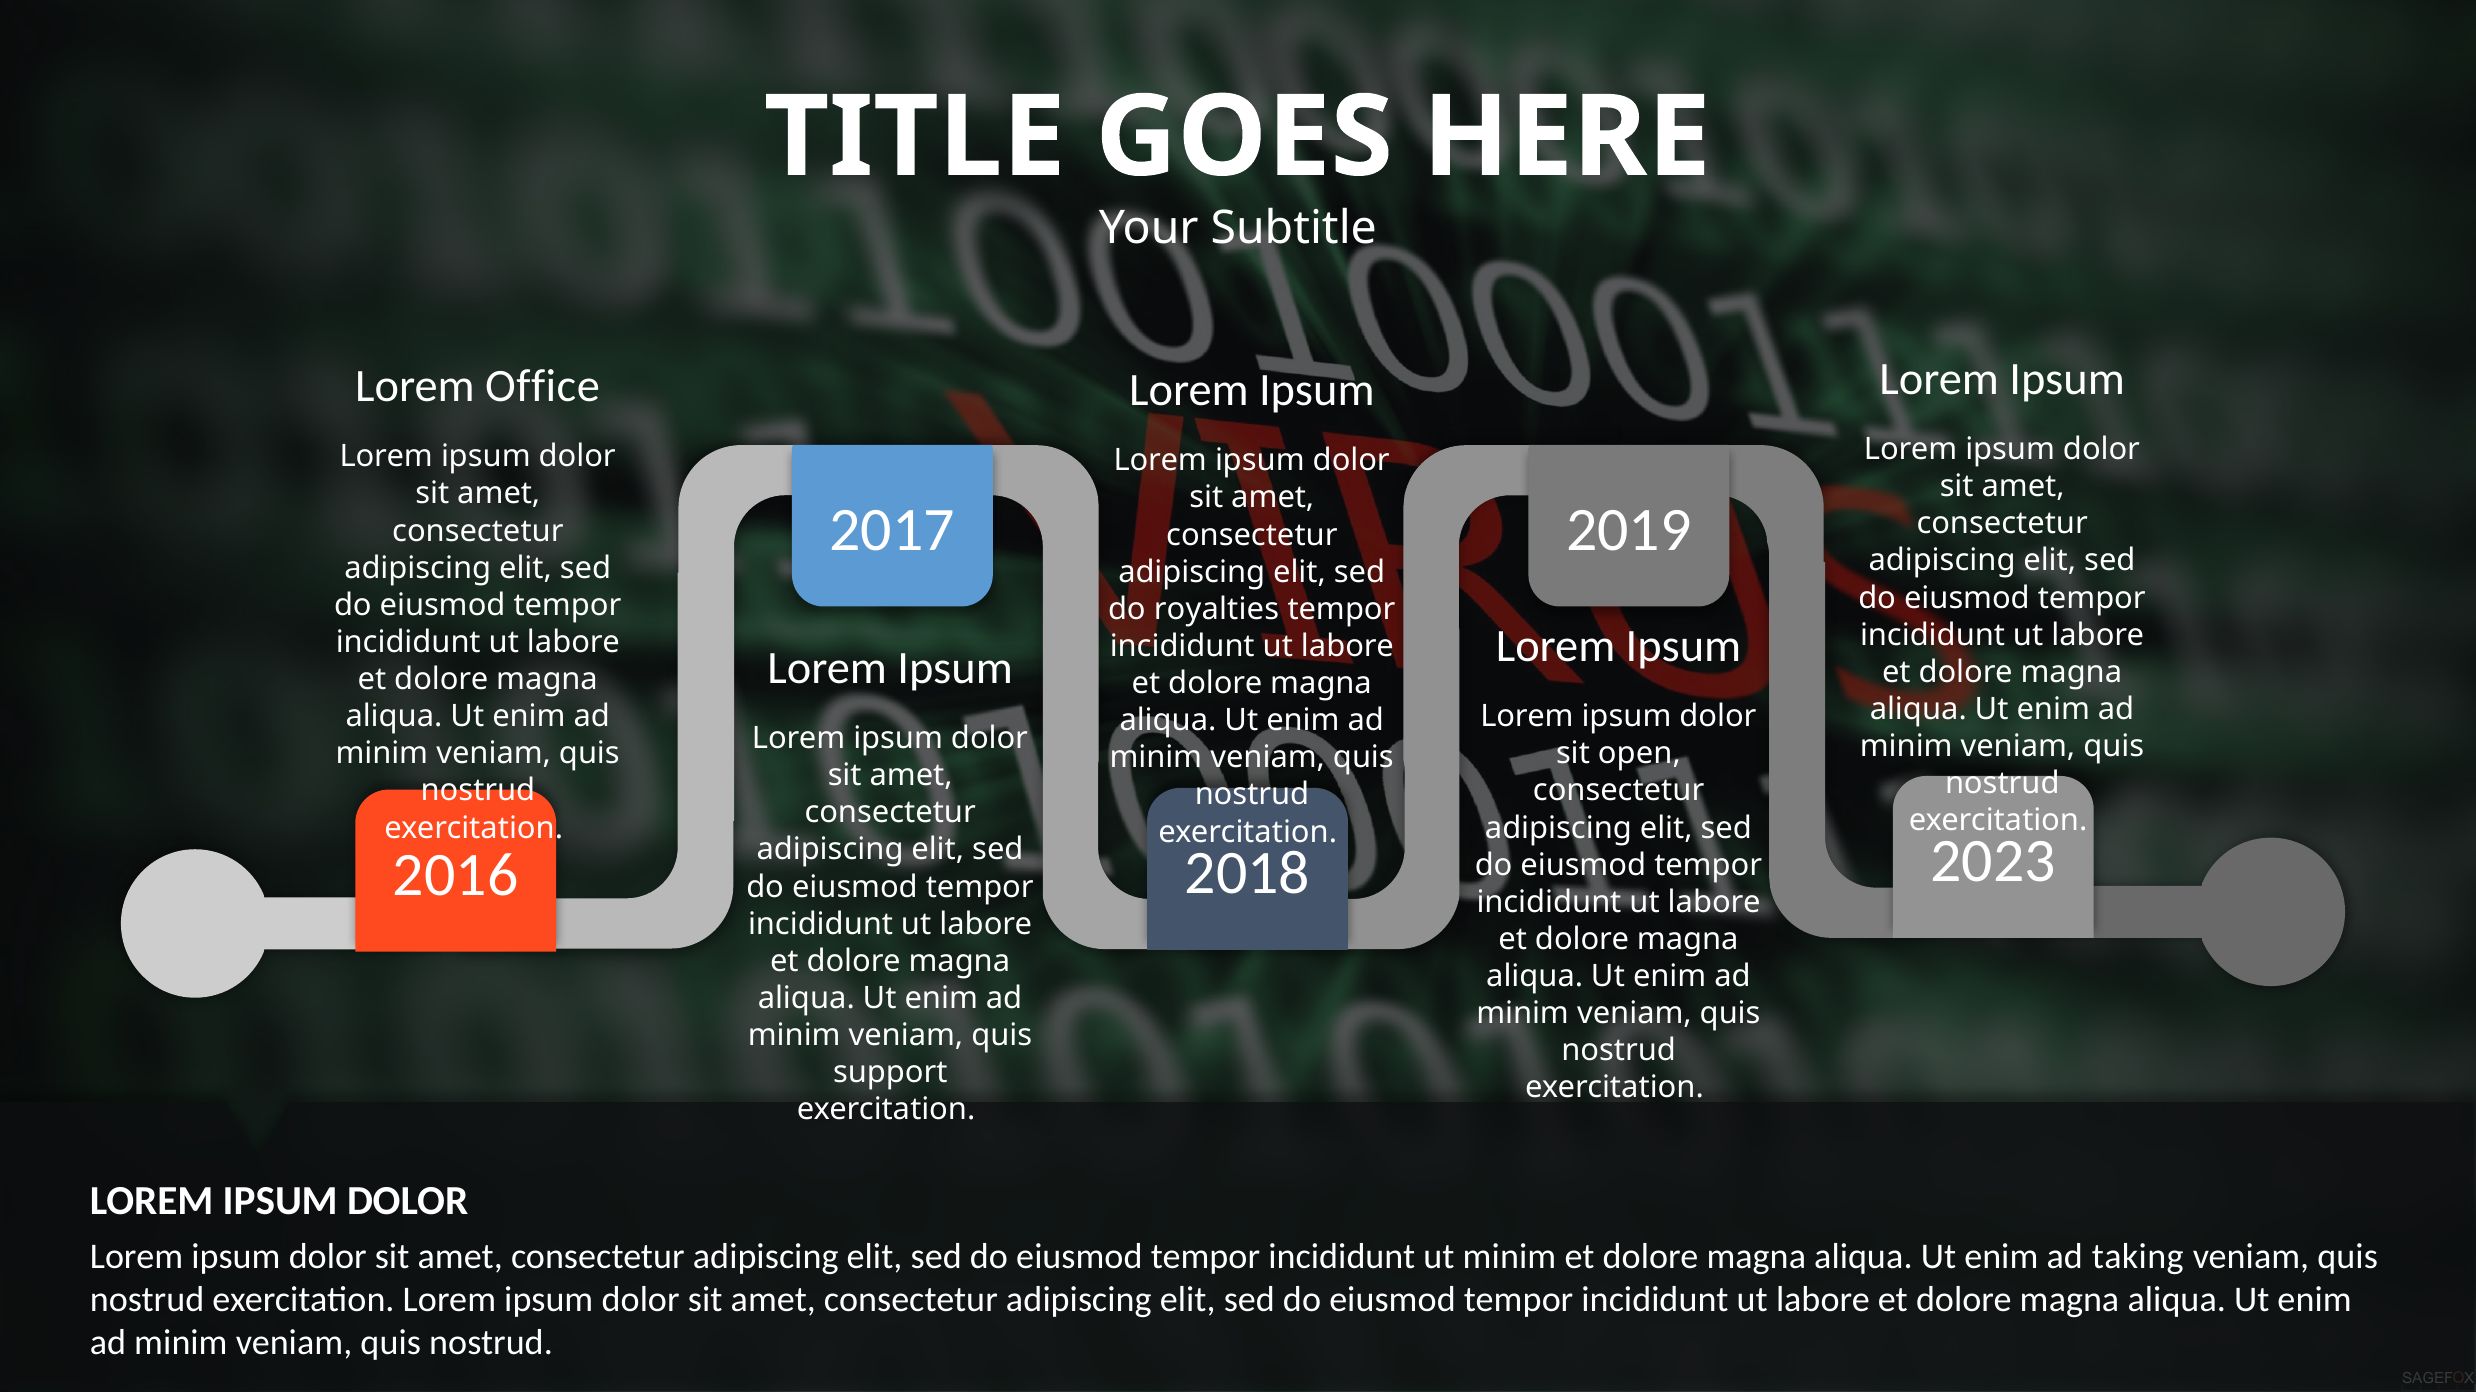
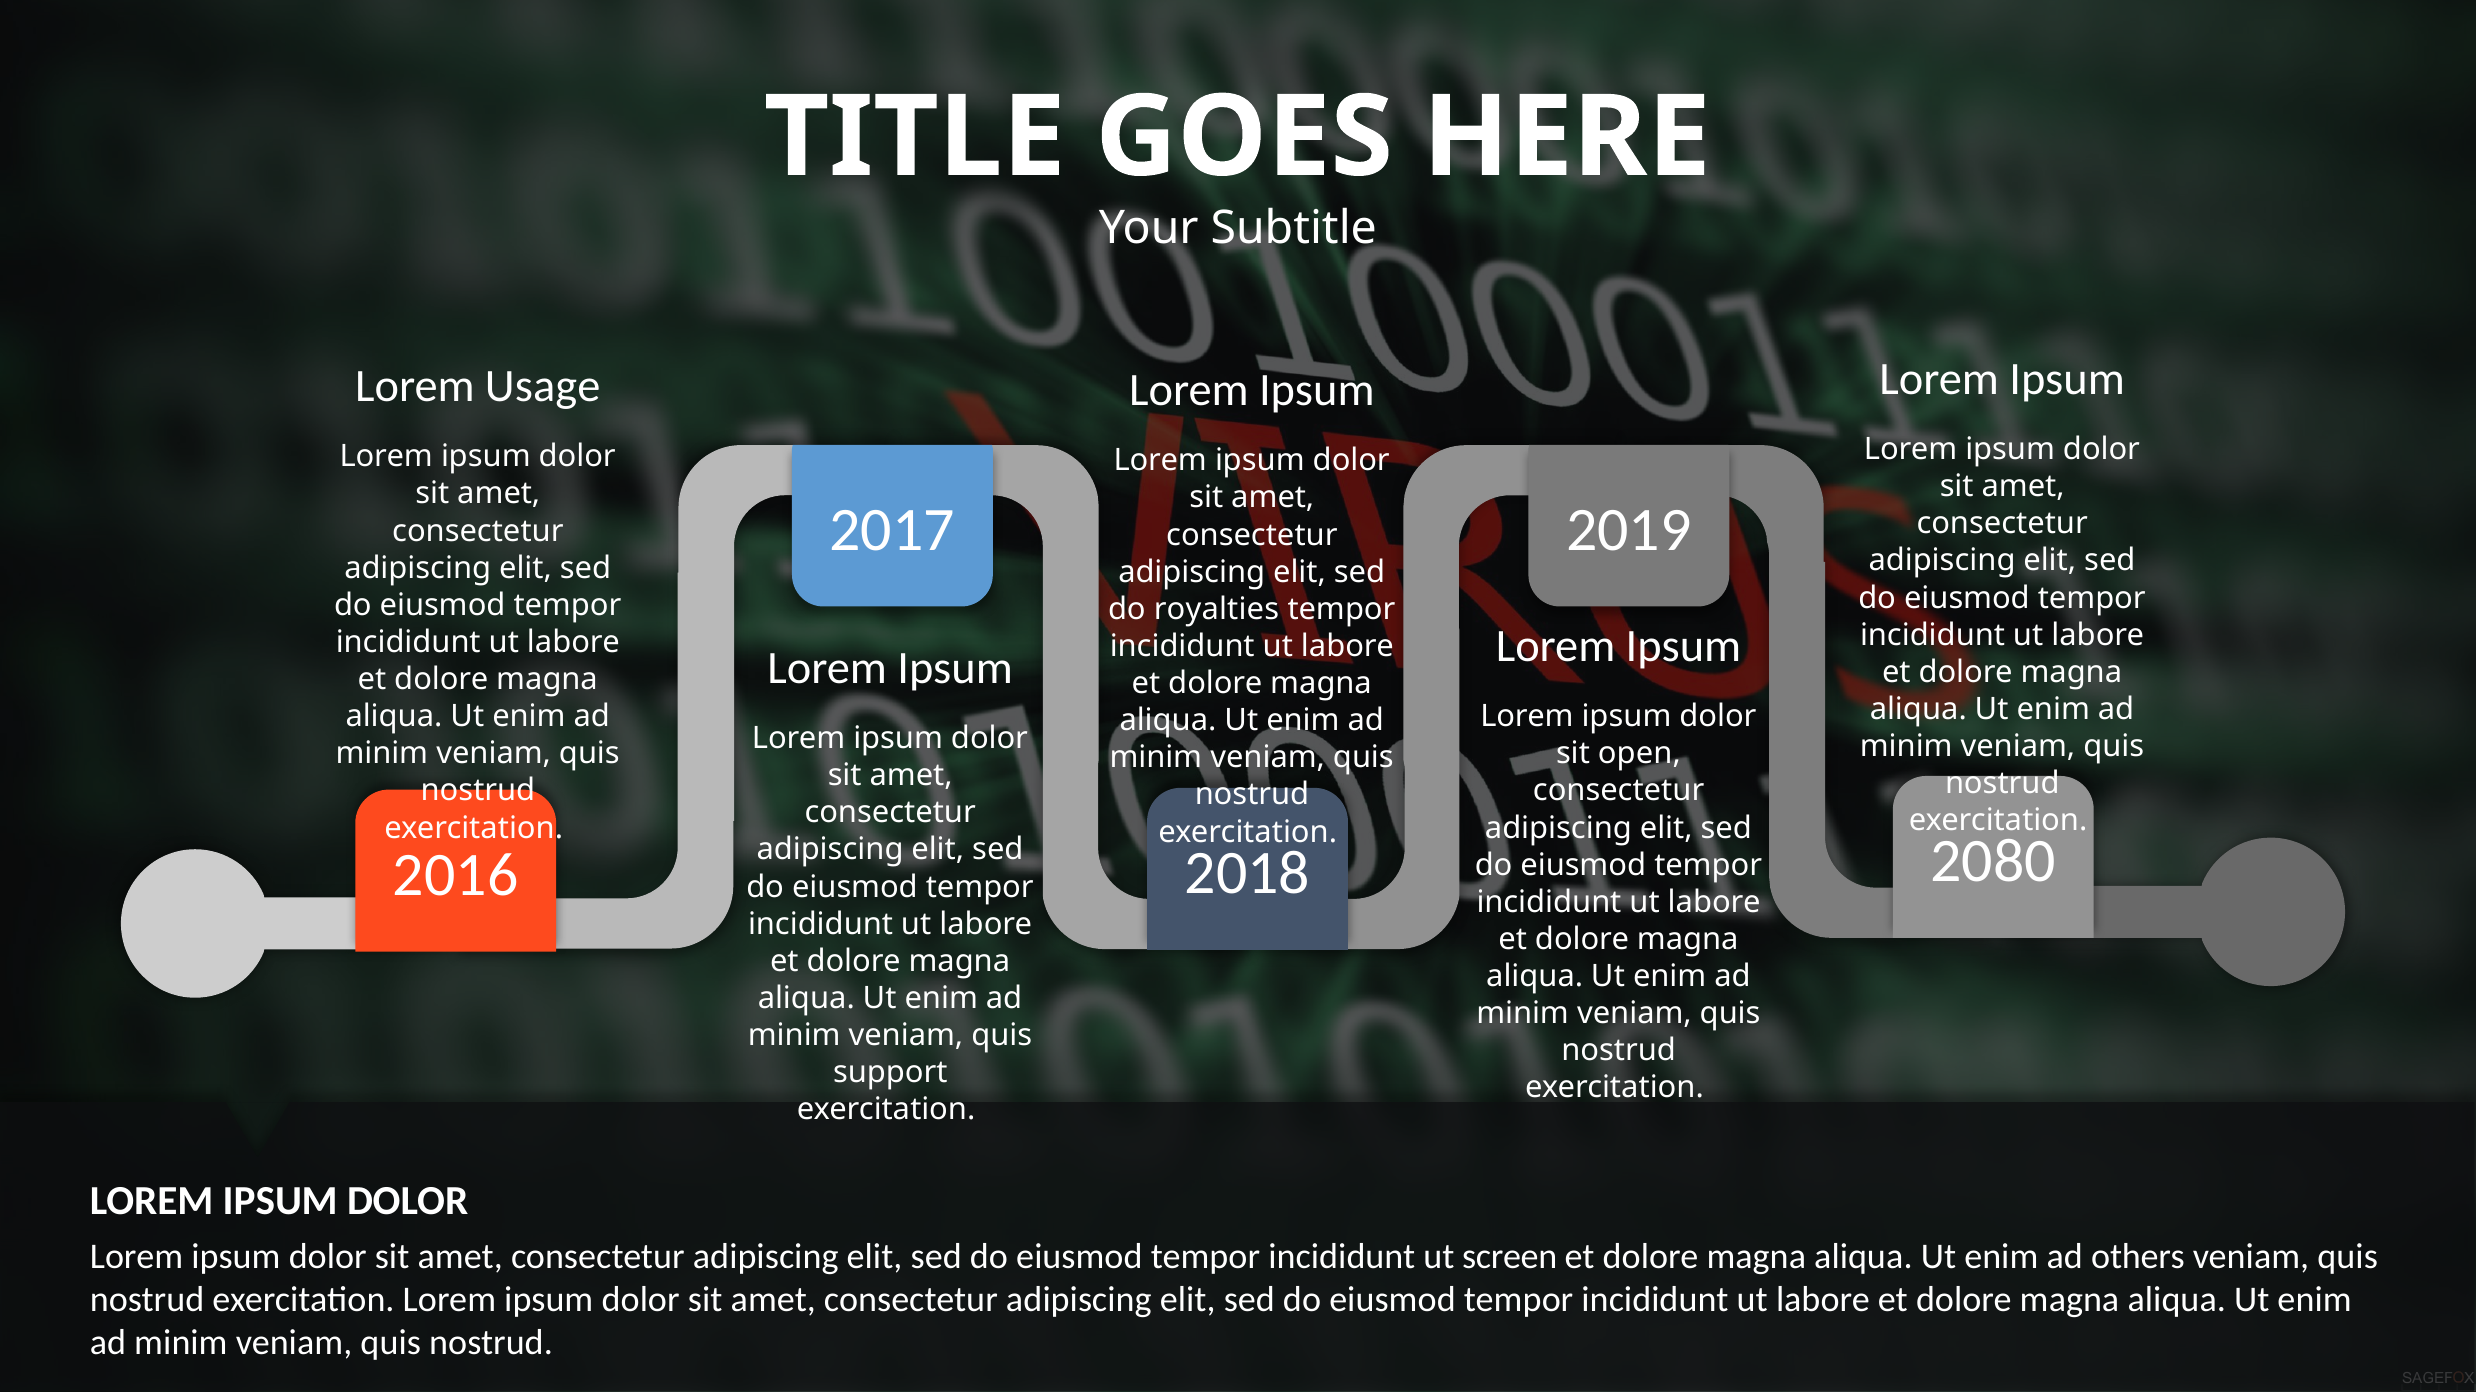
Office: Office -> Usage (543, 387)
2023: 2023 -> 2080 (1993, 862)
ut minim: minim -> screen (1510, 1257)
taking: taking -> others (2138, 1257)
